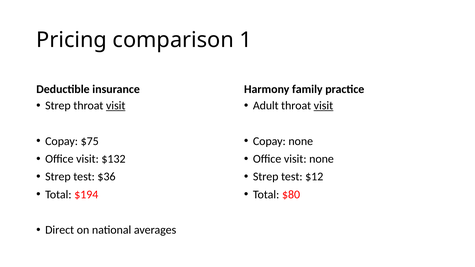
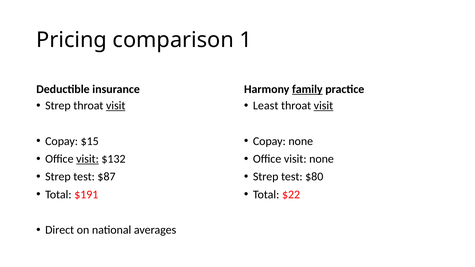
family underline: none -> present (307, 89)
Adult: Adult -> Least (266, 106)
$75: $75 -> $15 (90, 141)
visit underline: none -> present (88, 159)
$36: $36 -> $87 (107, 177)
$12: $12 -> $80 (314, 177)
$194: $194 -> $191 (86, 195)
$80: $80 -> $22 (291, 195)
